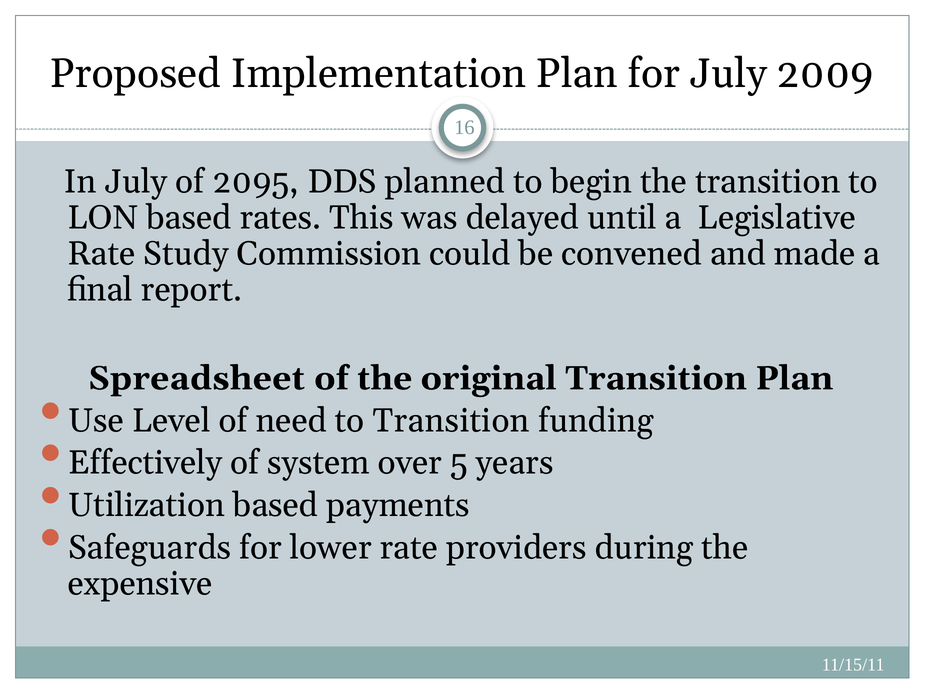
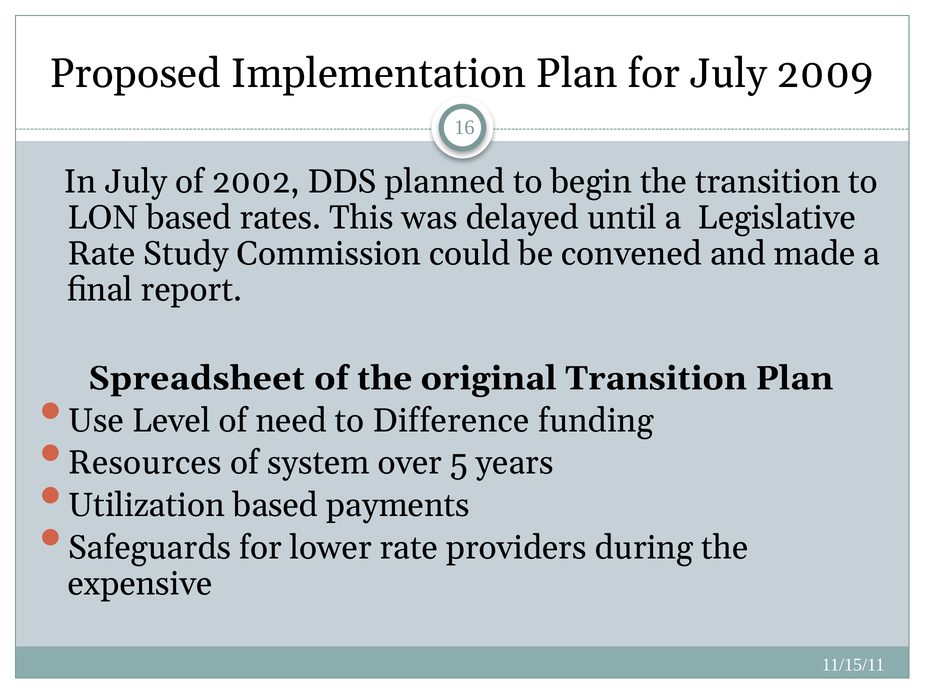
2095: 2095 -> 2002 (256, 181)
to Transition: Transition -> Difference (451, 420)
Effectively: Effectively -> Resources (145, 463)
